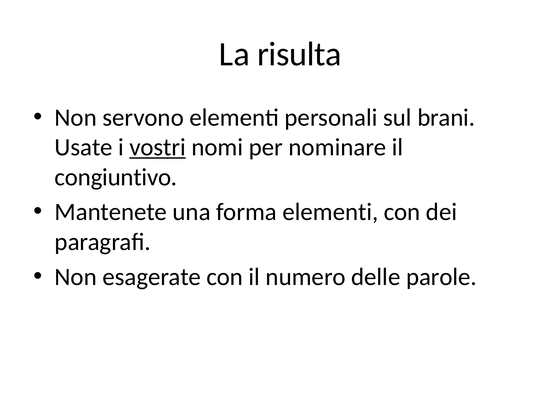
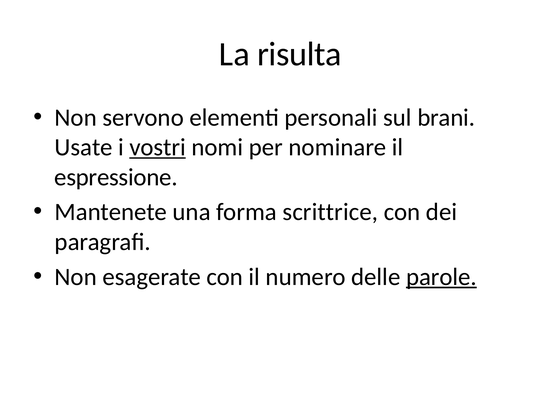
congiuntivo: congiuntivo -> espressione (116, 177)
forma elementi: elementi -> scrittrice (330, 212)
parole underline: none -> present (441, 277)
